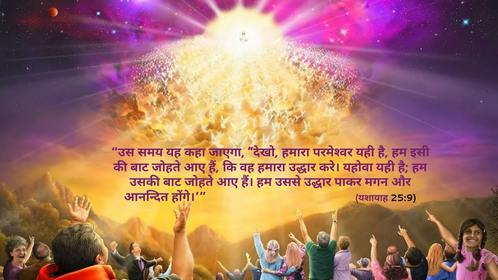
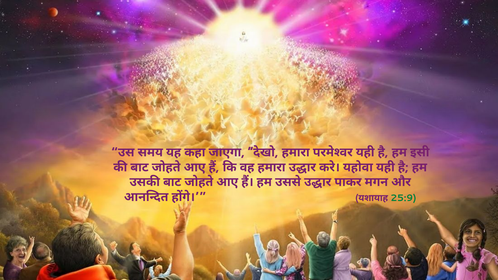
25:9 colour: black -> green (403, 198)
